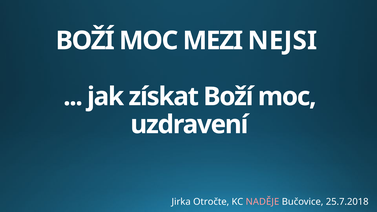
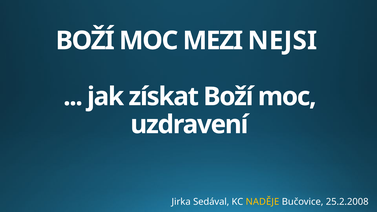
Otročte: Otročte -> Sedával (211, 202)
NADĚJE colour: pink -> yellow (262, 202)
25.7.2018: 25.7.2018 -> 25.2.2008 (347, 202)
